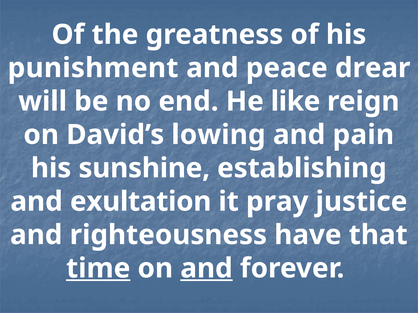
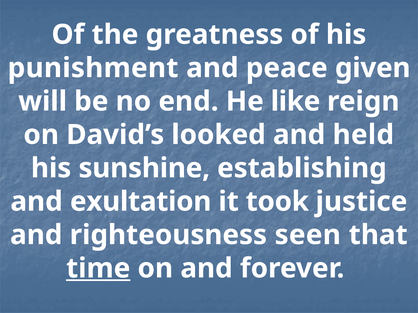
drear: drear -> given (373, 68)
lowing: lowing -> looked (219, 135)
pain: pain -> held (363, 135)
pray: pray -> took (277, 202)
have: have -> seen (308, 235)
and underline: present -> none (207, 269)
